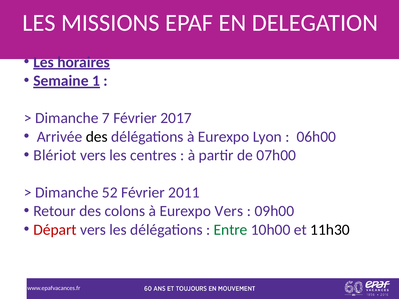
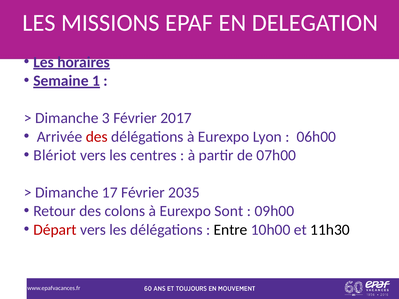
7: 7 -> 3 (106, 118)
des colour: black -> red (97, 137)
52: 52 -> 17 (110, 193)
2011: 2011 -> 2035 (184, 193)
Eurexpo Vers: Vers -> Sont (229, 211)
Entre colour: green -> black (231, 230)
